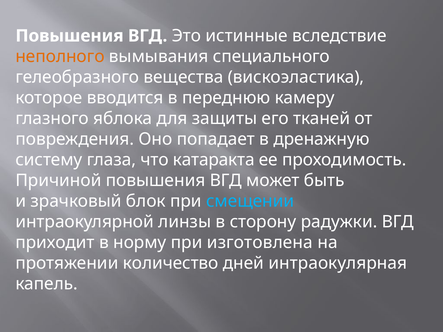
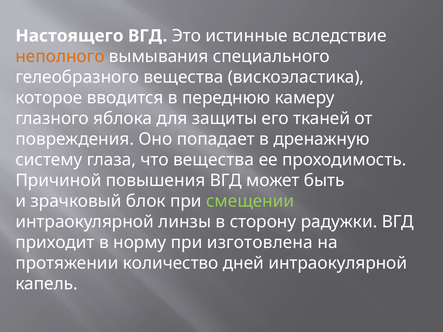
Повышения: Повышения -> Настоящего (69, 36)
что катаракта: катаракта -> вещества (214, 160)
смещении colour: light blue -> light green (250, 201)
дней интраокулярная: интраокулярная -> интраокулярной (338, 263)
